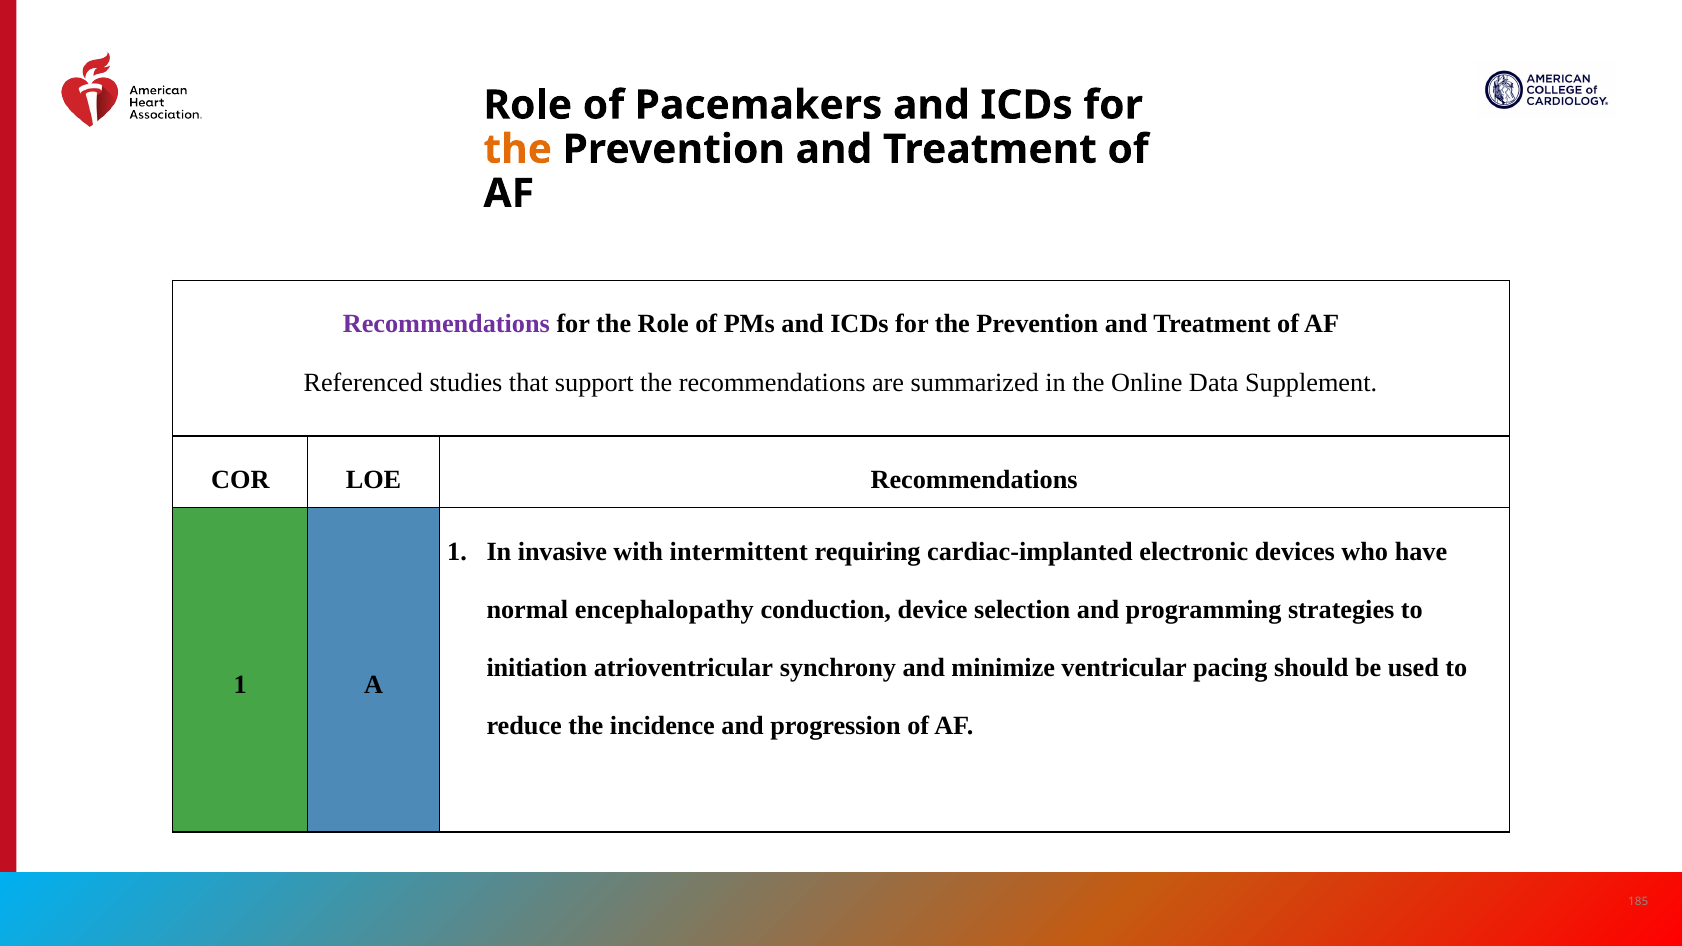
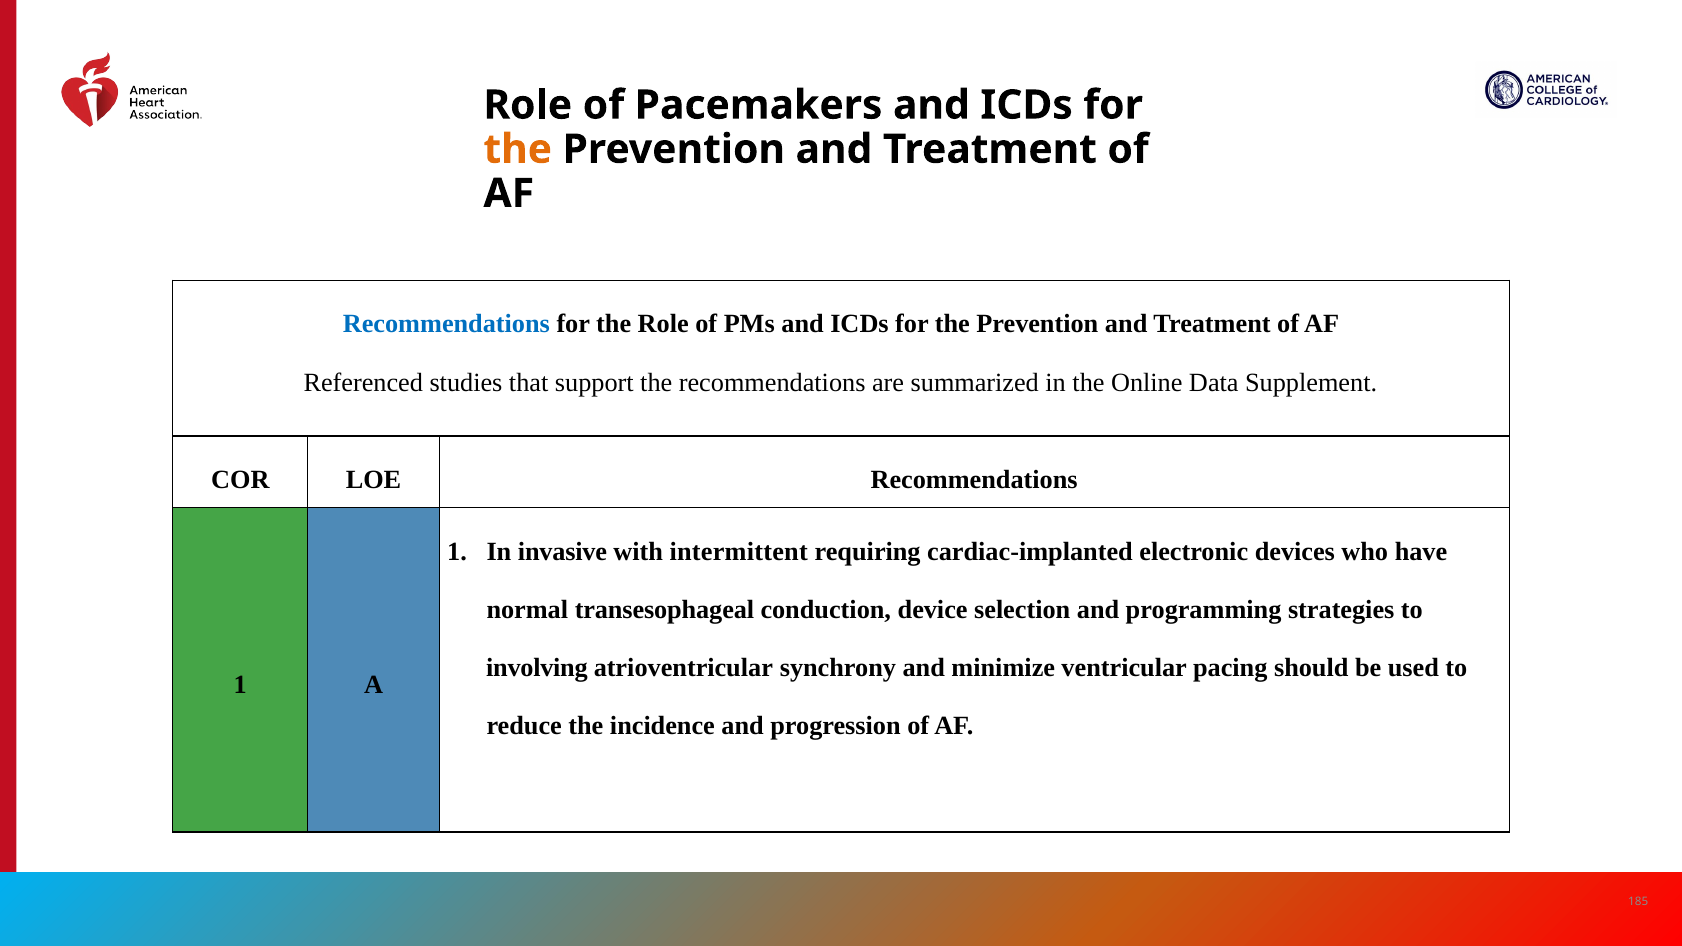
Recommendations colour: purple -> blue (446, 324)
encephalopathy: encephalopathy -> transesophageal (664, 610)
initiation: initiation -> involving (537, 668)
